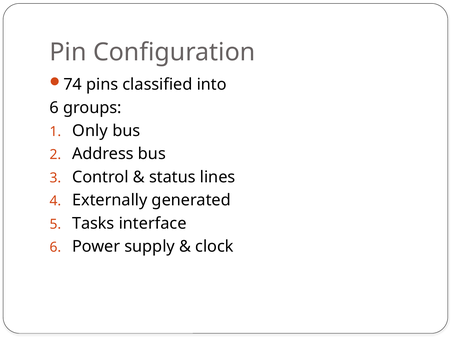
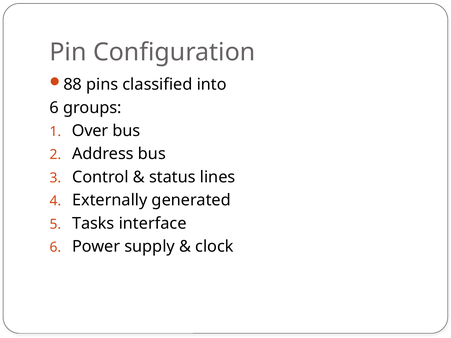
74: 74 -> 88 (73, 85)
Only: Only -> Over (90, 131)
